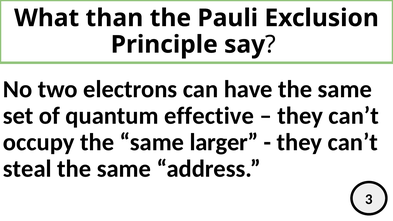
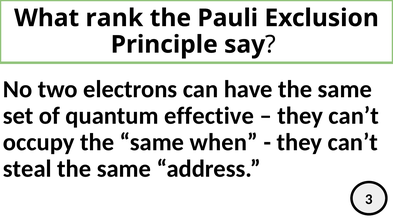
than: than -> rank (114, 18)
larger: larger -> when (224, 142)
